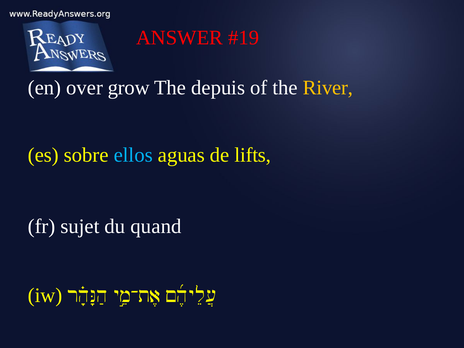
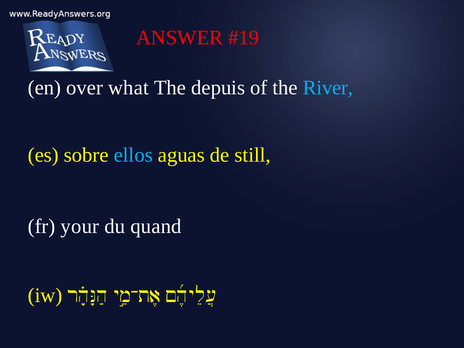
grow: grow -> what (128, 88)
River colour: yellow -> light blue (328, 88)
lifts: lifts -> still (253, 155)
sujet: sujet -> your (80, 226)
